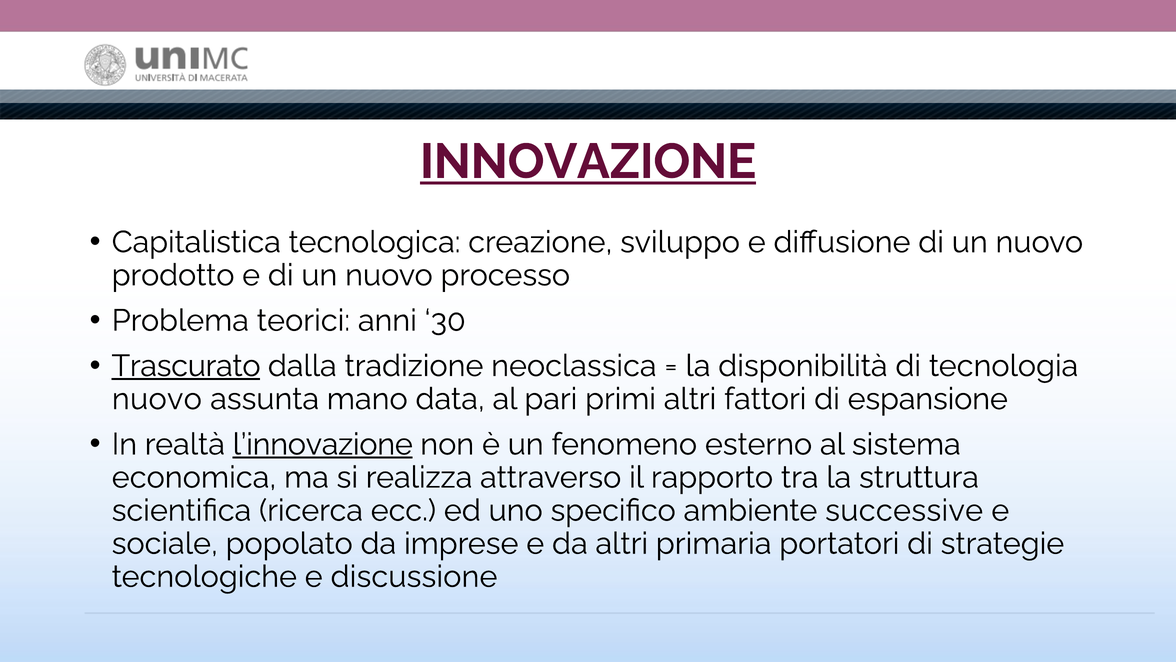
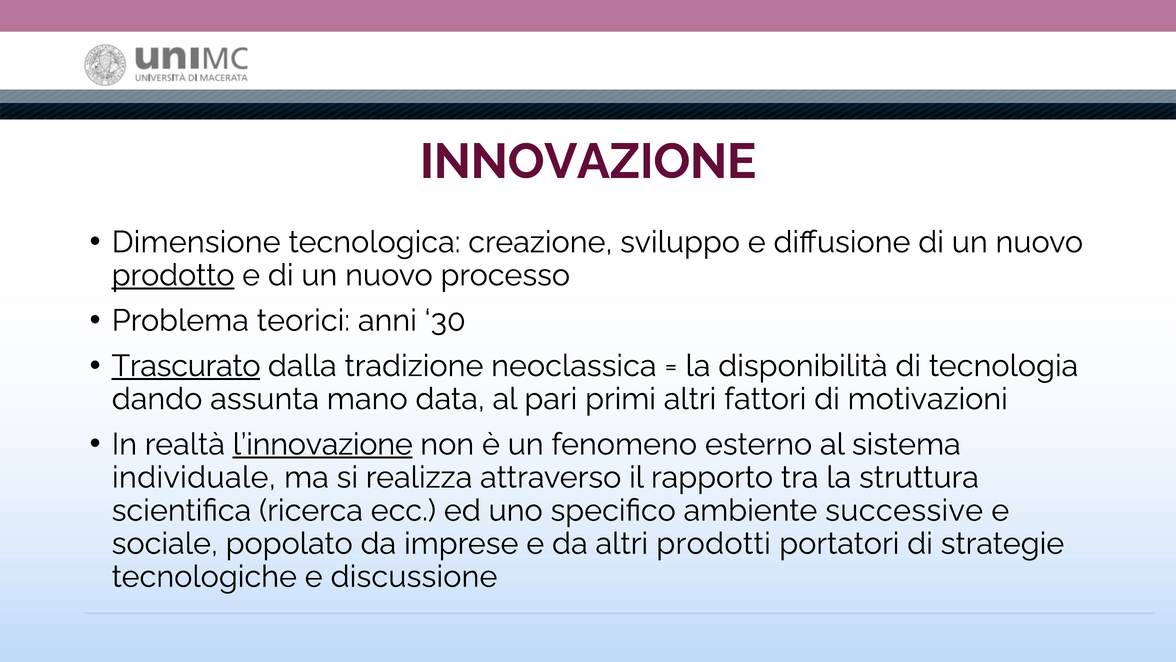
INNOVAZIONE underline: present -> none (588, 162)
Capitalistica: Capitalistica -> Dimensione (196, 242)
prodotto underline: none -> present (173, 275)
nuovo: nuovo -> dando (157, 399)
espansione: espansione -> motivazioni (928, 399)
economica: economica -> individuale (194, 477)
primaria: primaria -> prodotti (714, 543)
